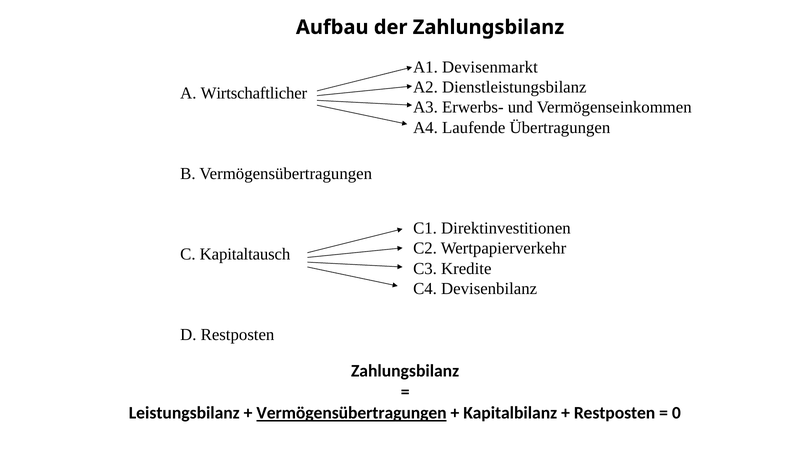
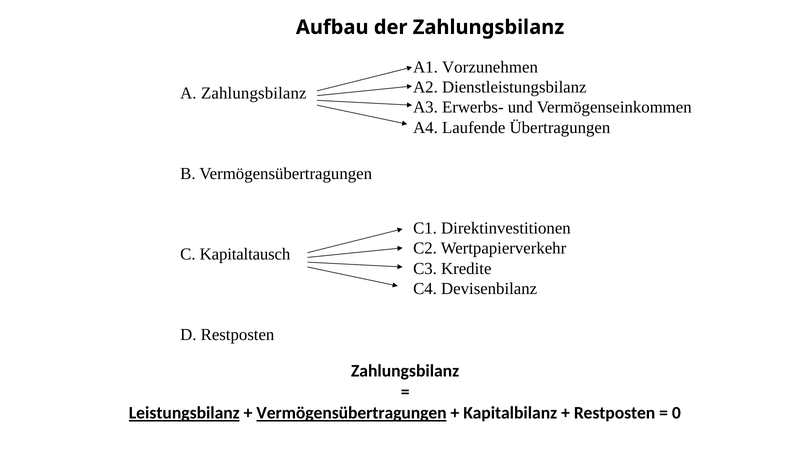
Devisenmarkt: Devisenmarkt -> Vorzunehmen (490, 67)
A Wirtschaftlicher: Wirtschaftlicher -> Zahlungsbilanz (254, 93)
Leistungsbilanz underline: none -> present (184, 413)
